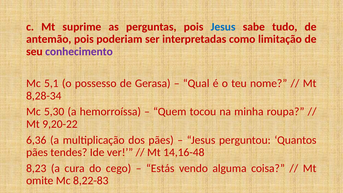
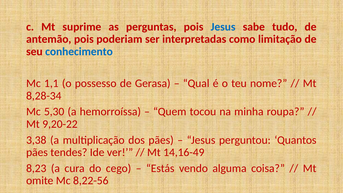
conhecimento colour: purple -> blue (79, 52)
5,1: 5,1 -> 1,1 (51, 83)
6,36: 6,36 -> 3,38 (36, 140)
14,16-48: 14,16-48 -> 14,16-49 (184, 152)
8,22-83: 8,22-83 -> 8,22-56 (91, 181)
